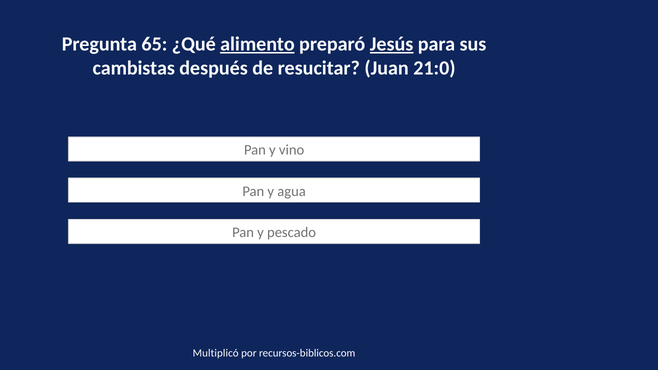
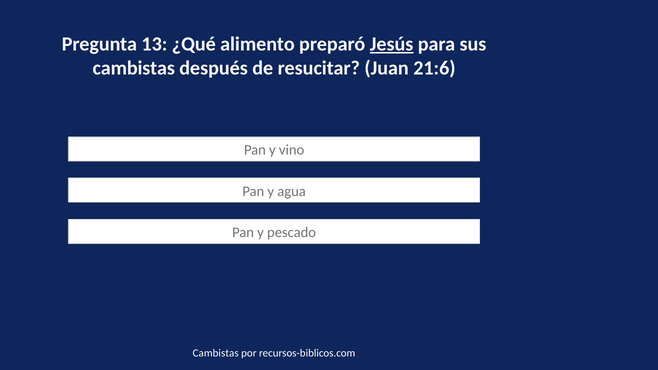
65: 65 -> 13 (154, 44)
alimento underline: present -> none (257, 44)
21:0: 21:0 -> 21:6 (434, 68)
Multiplicó: Multiplicó -> Cambistas (216, 353)
